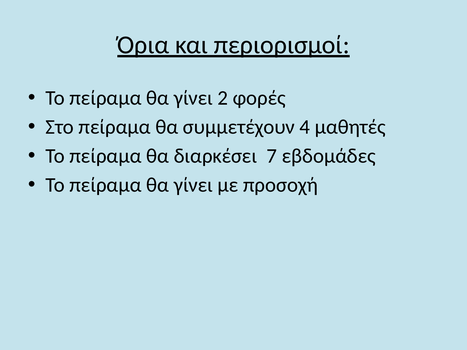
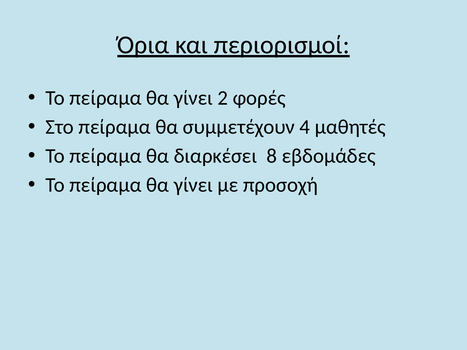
7: 7 -> 8 (272, 156)
